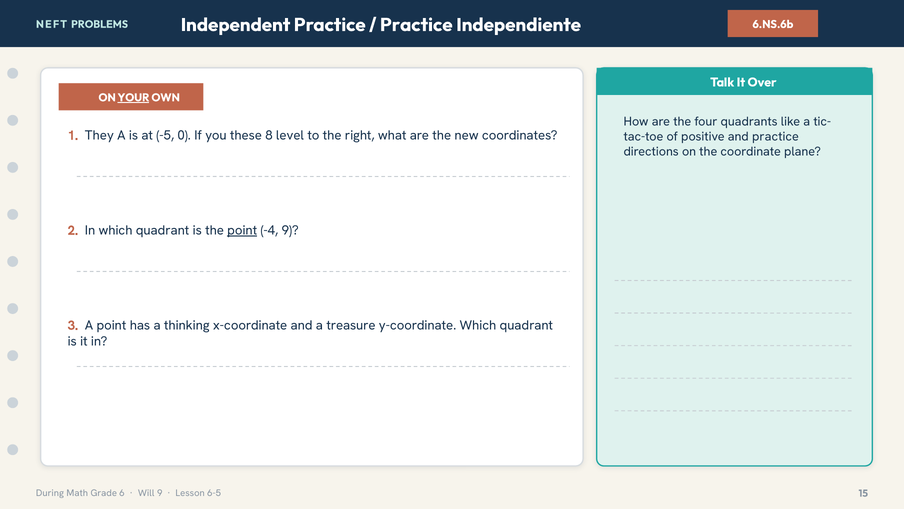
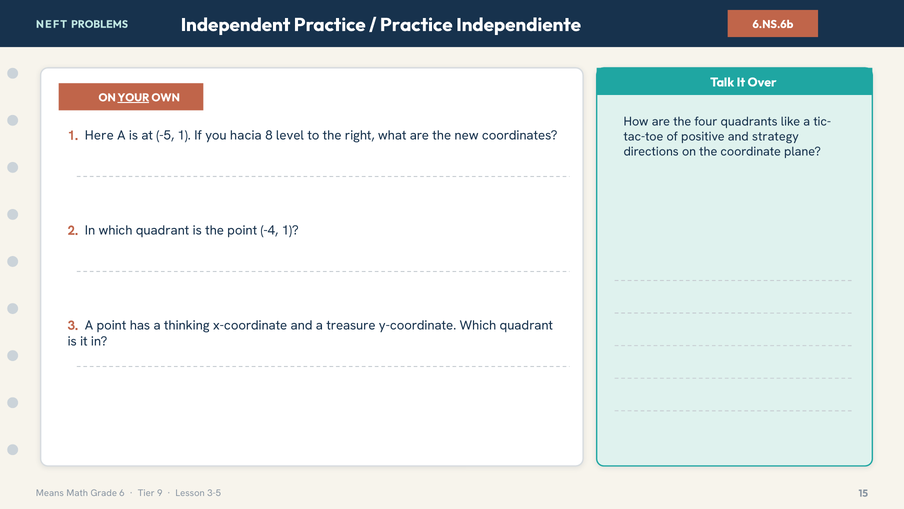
They: They -> Here (99, 135)
-5 0: 0 -> 1 (184, 135)
these: these -> hacia (246, 135)
and practice: practice -> strategy (775, 136)
point underline: present -> none (242, 230)
-4 9: 9 -> 1 (290, 230)
During: During -> Means (50, 493)
Will: Will -> Tier (146, 493)
6-5: 6-5 -> 3-5 (214, 493)
